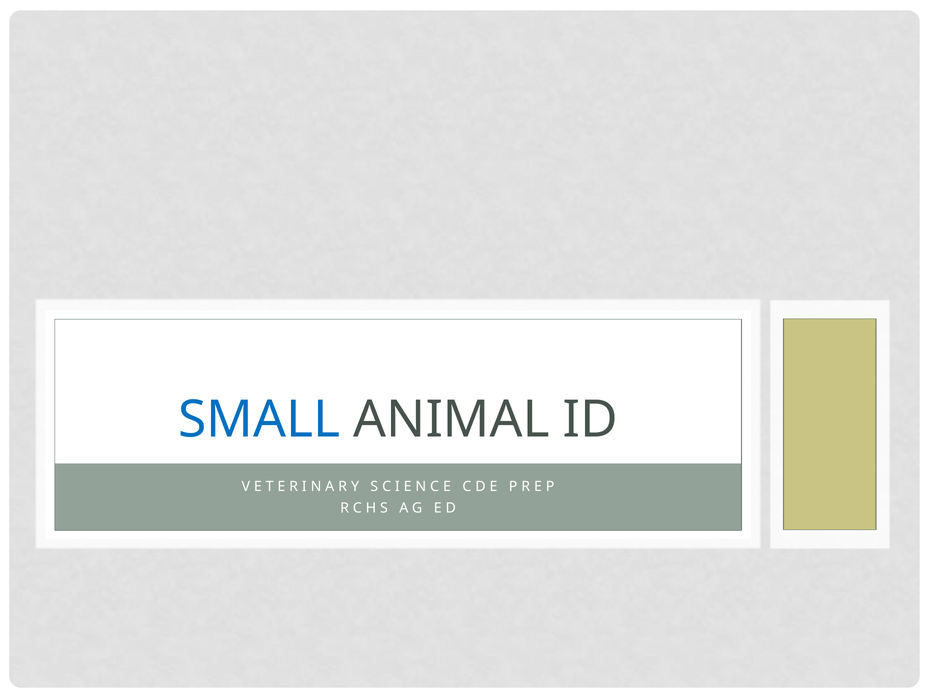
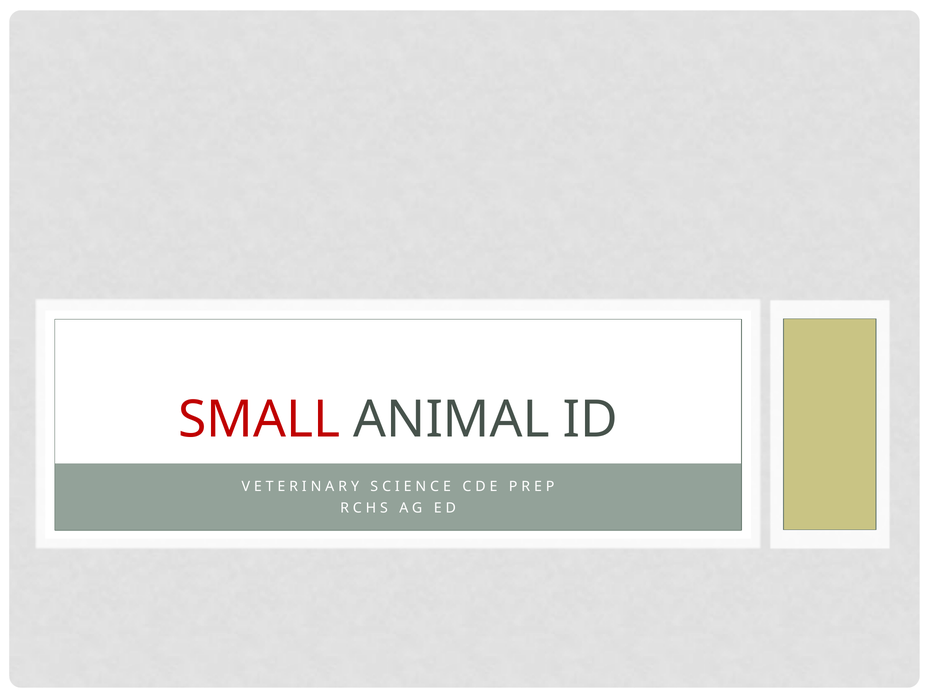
SMALL colour: blue -> red (259, 420)
